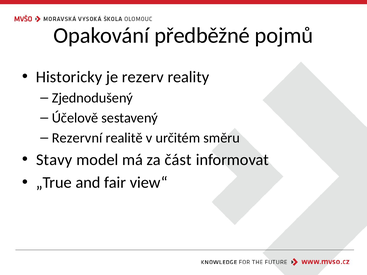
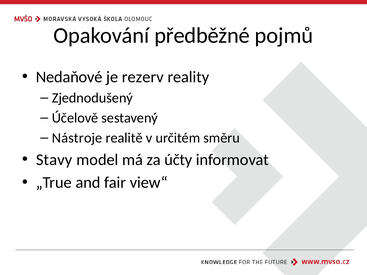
Historicky: Historicky -> Nedaňové (69, 77)
Rezervní: Rezervní -> Nástroje (77, 138)
část: část -> účty (178, 160)
